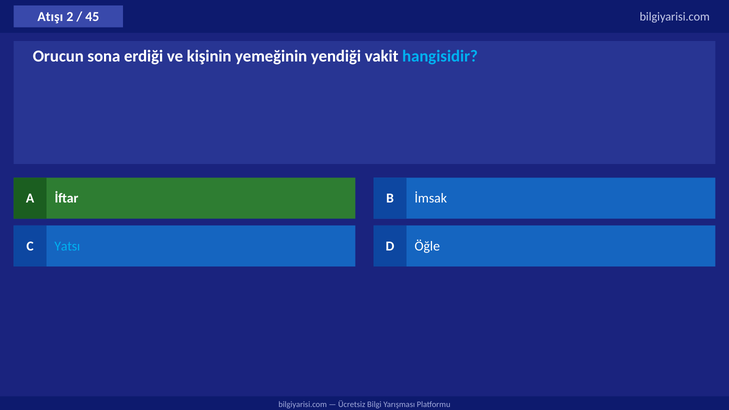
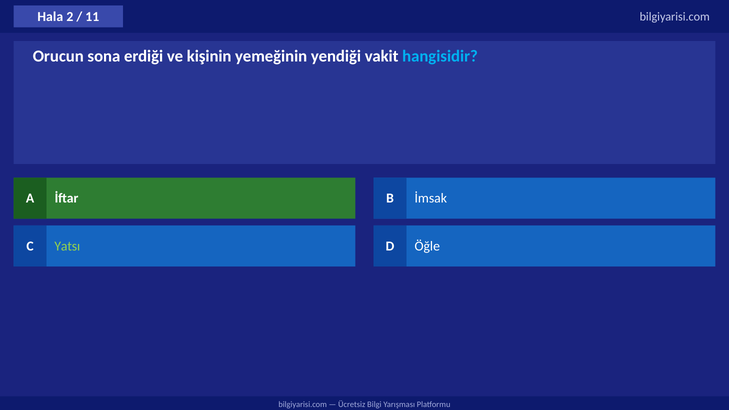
Atışı: Atışı -> Hala (50, 17)
45: 45 -> 11 (92, 17)
Yatsı colour: light blue -> light green (67, 246)
